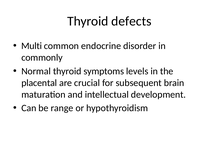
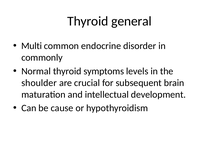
defects: defects -> general (131, 21)
placental: placental -> shoulder (39, 83)
range: range -> cause (62, 108)
